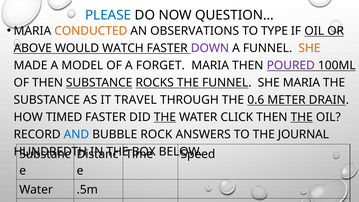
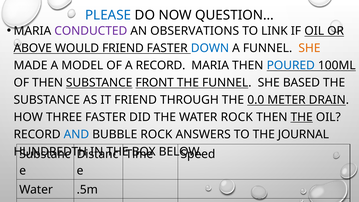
CONDUCTED colour: orange -> purple (91, 31)
TYPE: TYPE -> LINK (274, 31)
WOULD WATCH: WATCH -> FRIEND (123, 48)
DOWN colour: purple -> blue (210, 48)
A FORGET: FORGET -> RECORD (161, 65)
POURED colour: purple -> blue (291, 65)
ROCKS: ROCKS -> FRONT (155, 83)
SHE MARIA: MARIA -> BASED (301, 83)
IT TRAVEL: TRAVEL -> FRIEND (136, 100)
0.6: 0.6 -> 0.0 (256, 100)
TIMED: TIMED -> THREE (64, 117)
THE underline: present -> none (165, 117)
WATER CLICK: CLICK -> ROCK (237, 117)
